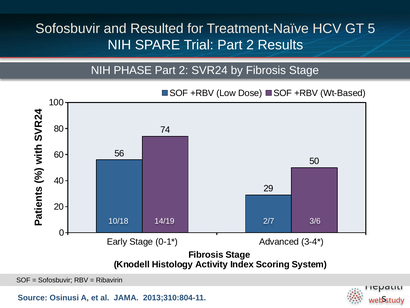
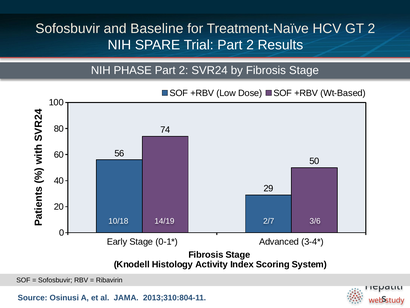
Resulted: Resulted -> Baseline (157, 29)
GT 5: 5 -> 2 (371, 29)
